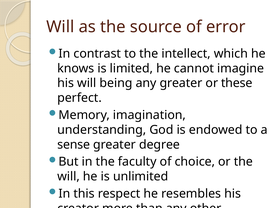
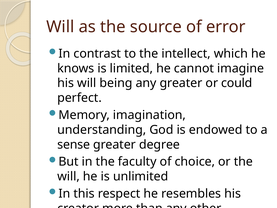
these: these -> could (237, 83)
